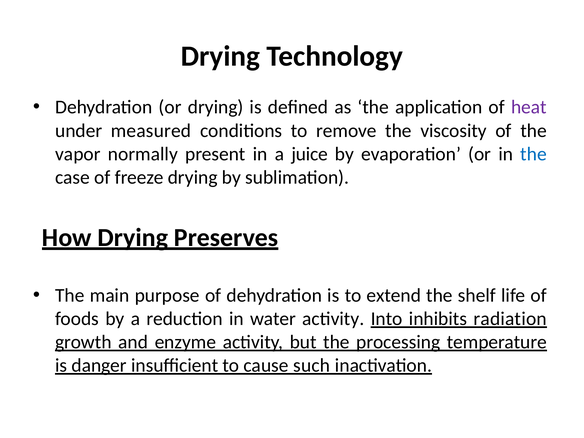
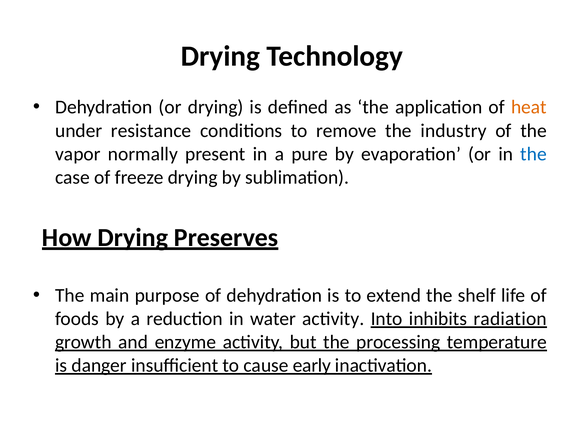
heat colour: purple -> orange (529, 107)
measured: measured -> resistance (151, 131)
viscosity: viscosity -> industry (453, 131)
juice: juice -> pure (310, 154)
such: such -> early (312, 365)
